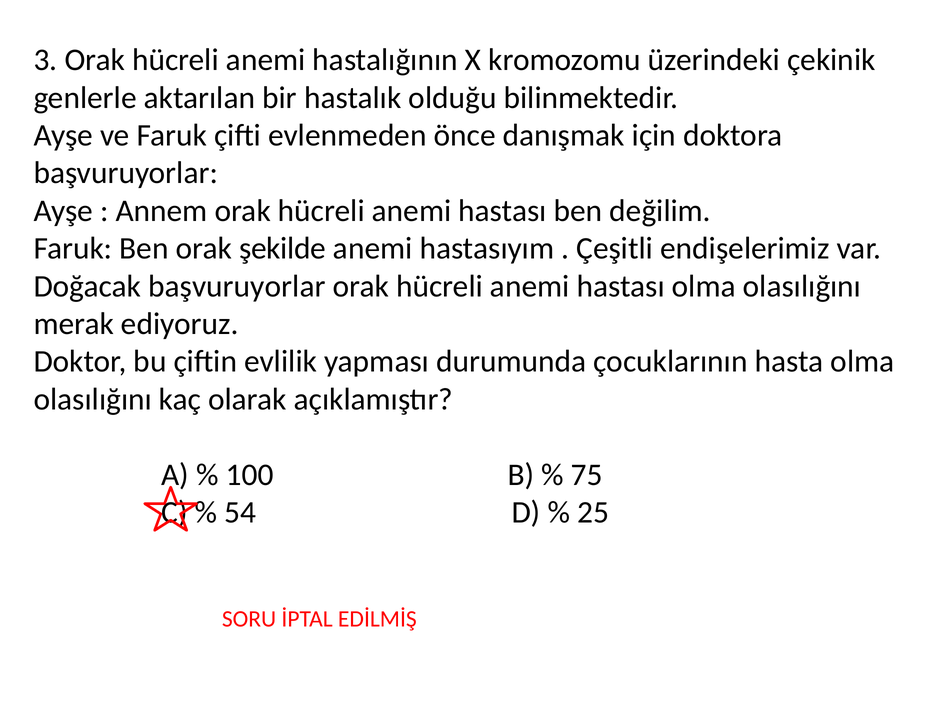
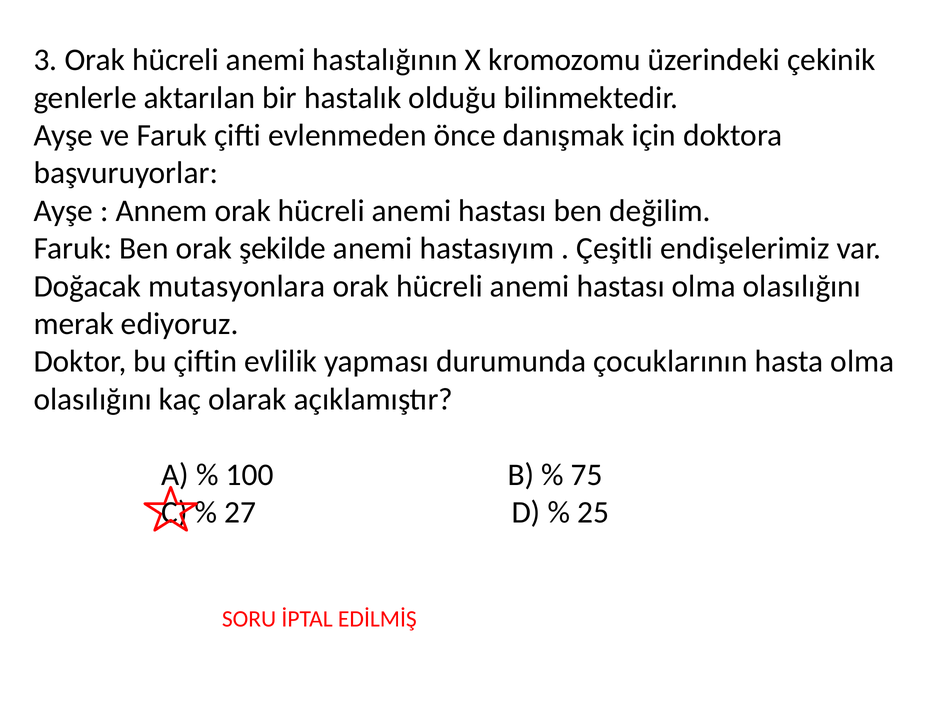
Doğacak başvuruyorlar: başvuruyorlar -> mutasyonlara (237, 286)
54: 54 -> 27 (240, 513)
